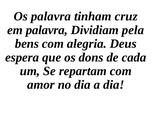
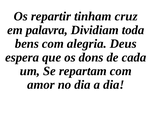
Os palavra: palavra -> repartir (51, 16)
pela: pela -> toda (133, 30)
